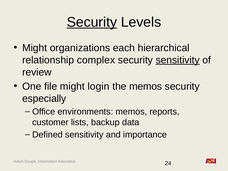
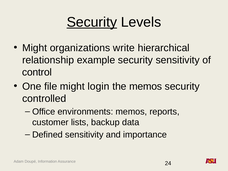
each: each -> write (124, 48)
complex: complex -> example (96, 60)
sensitivity underline: present -> none (178, 60)
review: review -> control (37, 72)
especially: especially -> controlled (44, 99)
